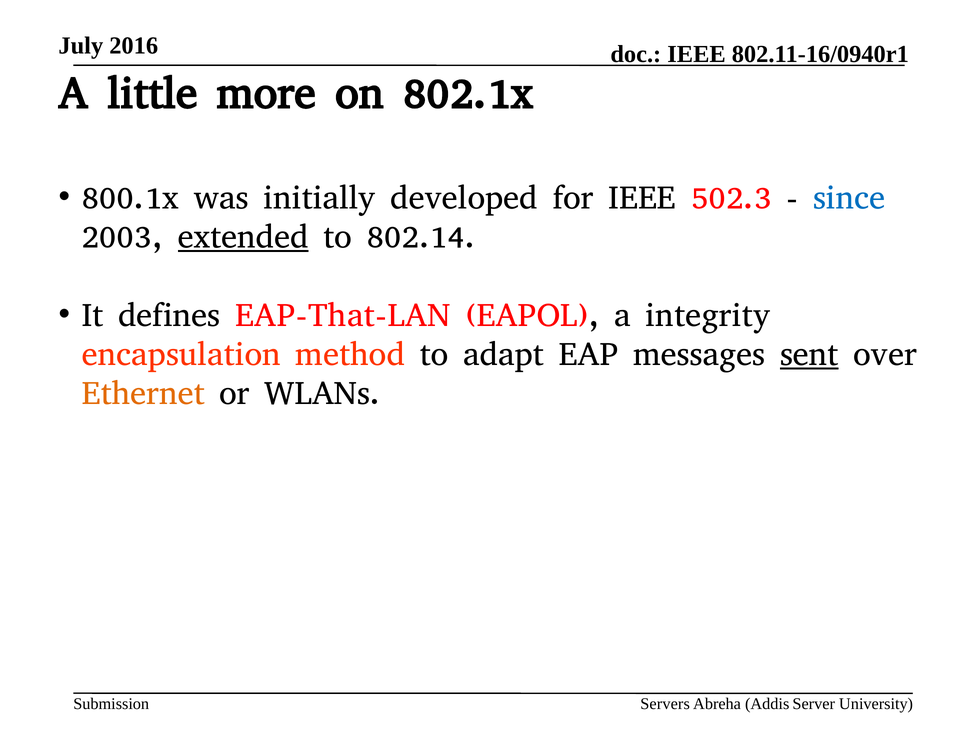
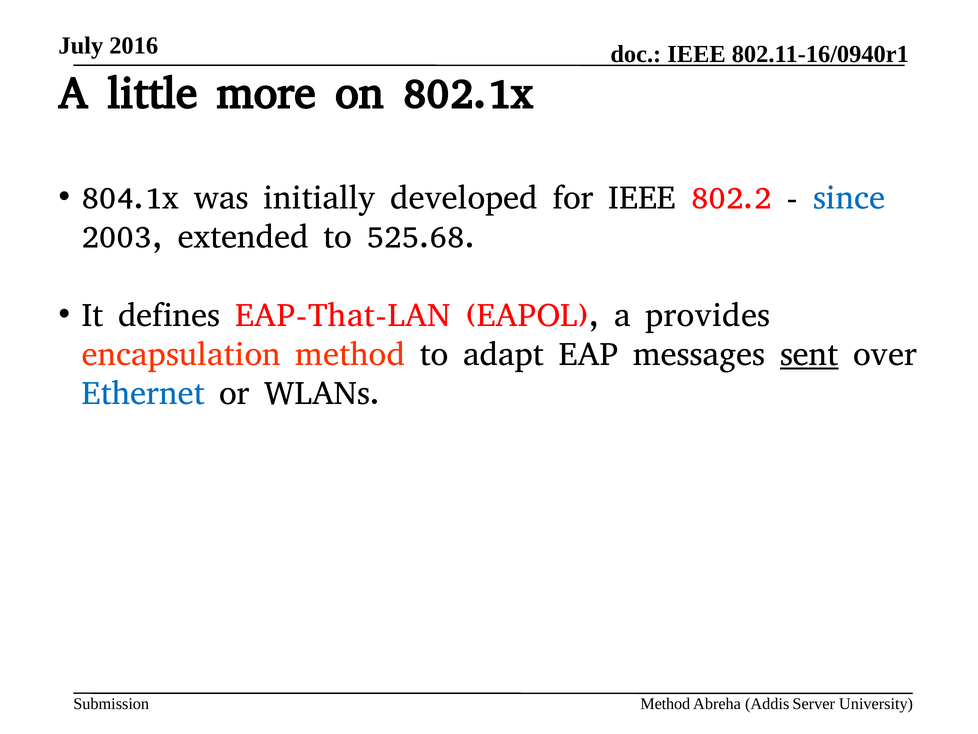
800.1x: 800.1x -> 804.1x (130, 198)
502.3: 502.3 -> 802.2 (731, 198)
extended underline: present -> none (243, 237)
802.14: 802.14 -> 525.68 (421, 237)
integrity: integrity -> provides (708, 315)
Ethernet colour: orange -> blue (143, 393)
Servers: Servers -> Method (665, 703)
